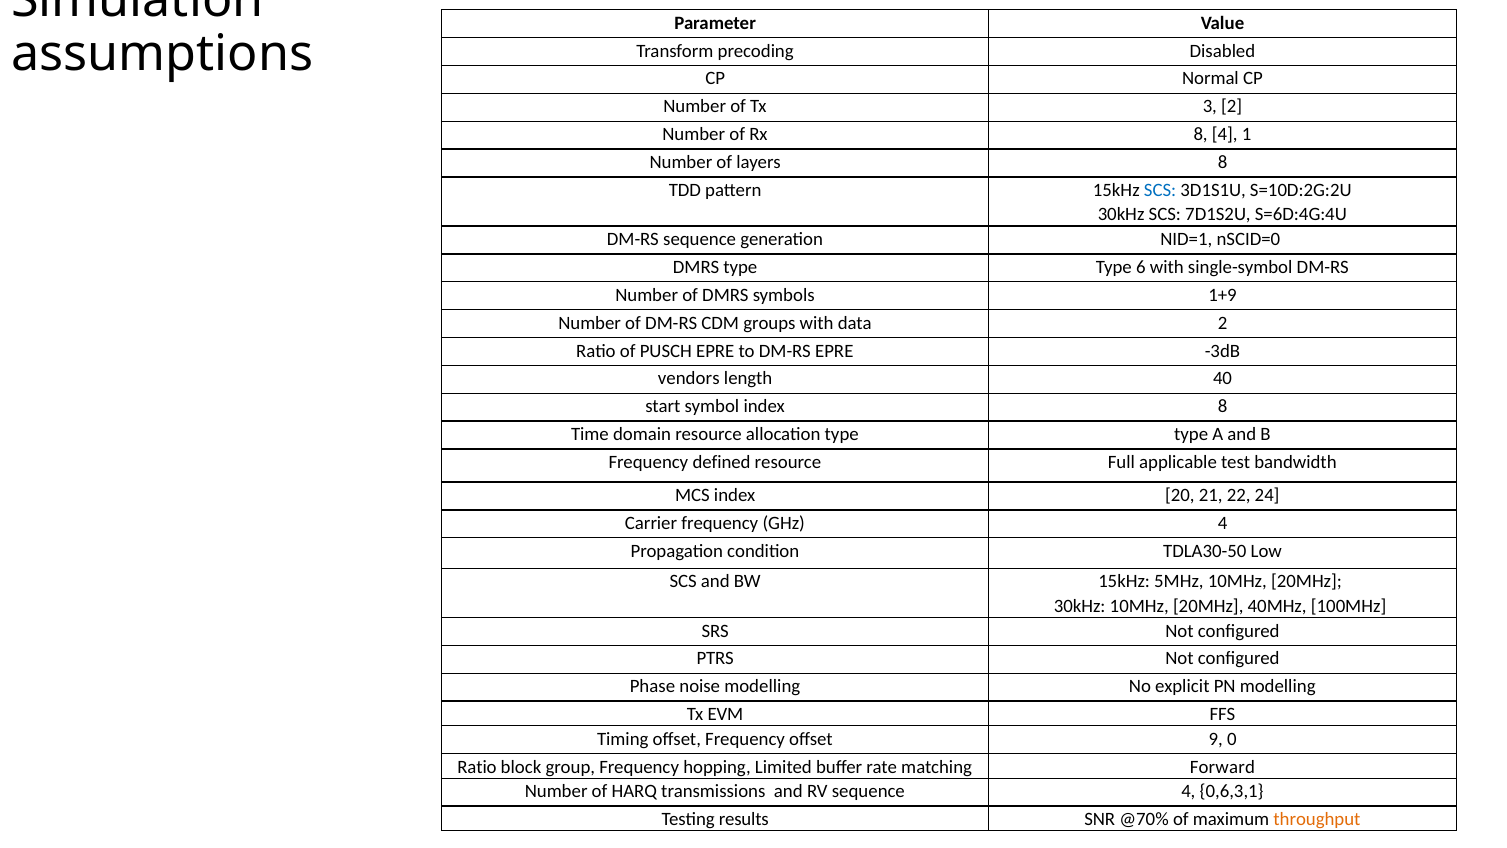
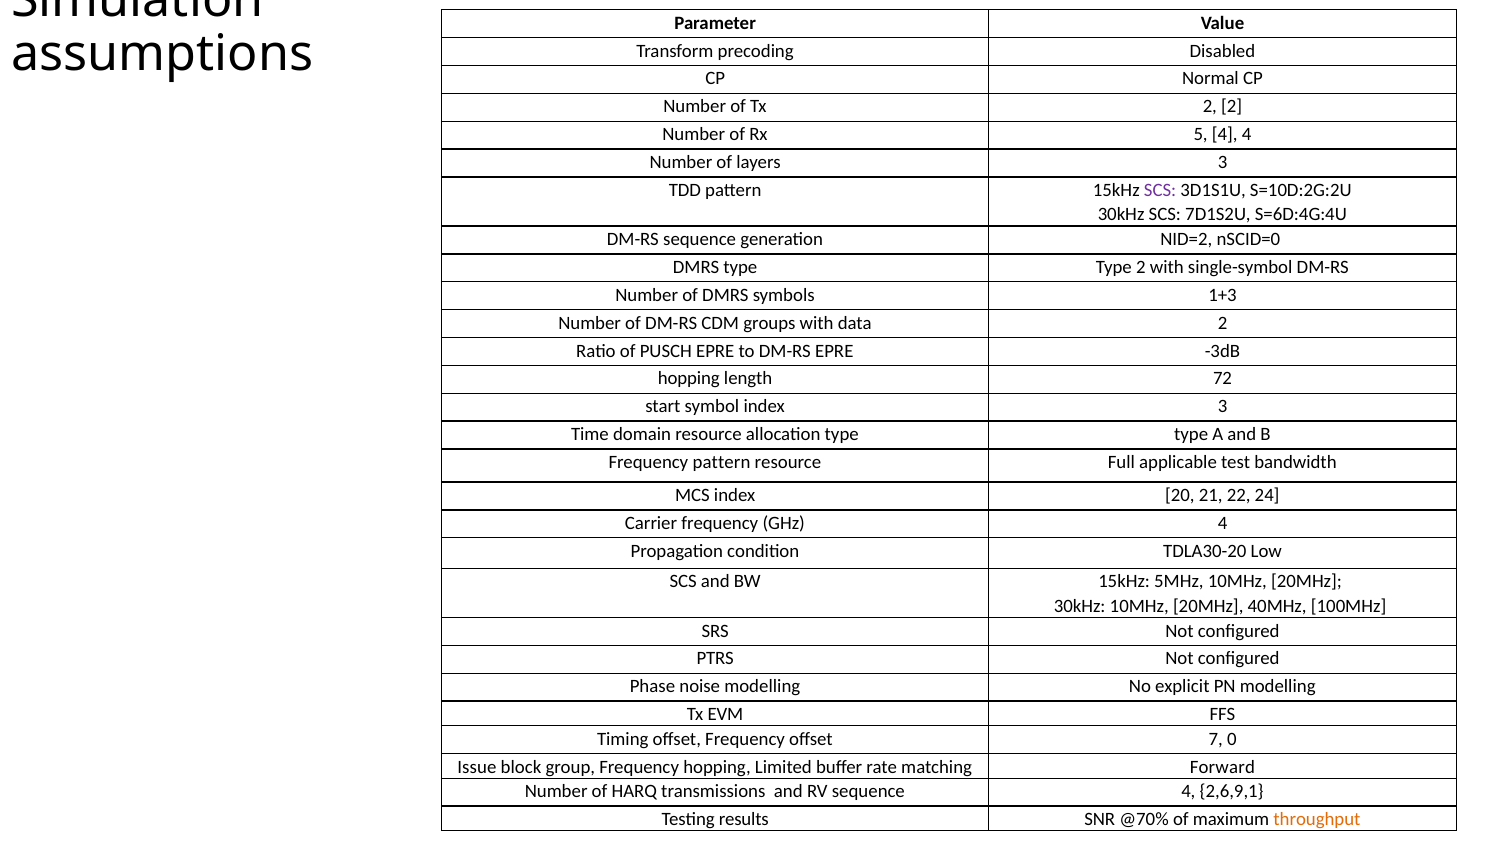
Tx 3: 3 -> 2 (1210, 107)
Rx 8: 8 -> 5 (1201, 134)
4 1: 1 -> 4 (1247, 134)
layers 8: 8 -> 3 (1223, 162)
SCS colour: blue -> purple (1160, 190)
NID=1: NID=1 -> NID=2 (1186, 239)
Type 6: 6 -> 2 (1141, 267)
1+9: 1+9 -> 1+3 (1223, 295)
vendors: vendors -> hopping (689, 379)
40: 40 -> 72 (1223, 379)
index 8: 8 -> 3 (1223, 406)
Frequency defined: defined -> pattern (721, 462)
TDLA30-50: TDLA30-50 -> TDLA30-20 (1205, 551)
9: 9 -> 7 (1216, 739)
Ratio: Ratio -> Issue (477, 767)
0,6,3,1: 0,6,3,1 -> 2,6,9,1 (1232, 791)
